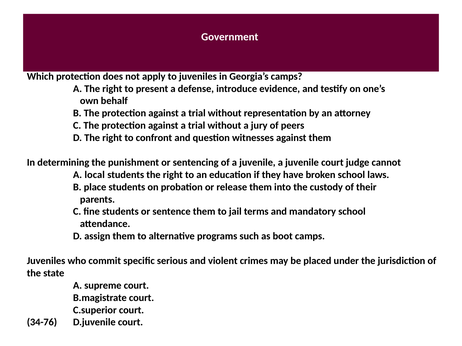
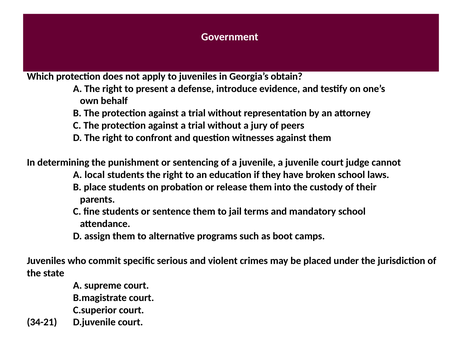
Georgia’s camps: camps -> obtain (287, 76)
34-76: 34-76 -> 34-21 (42, 323)
